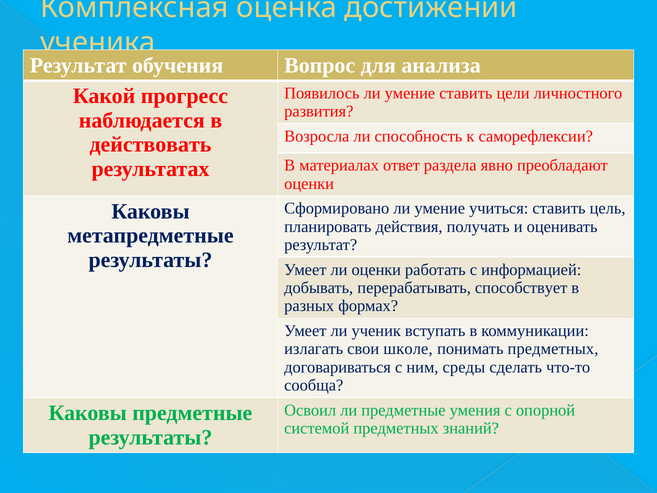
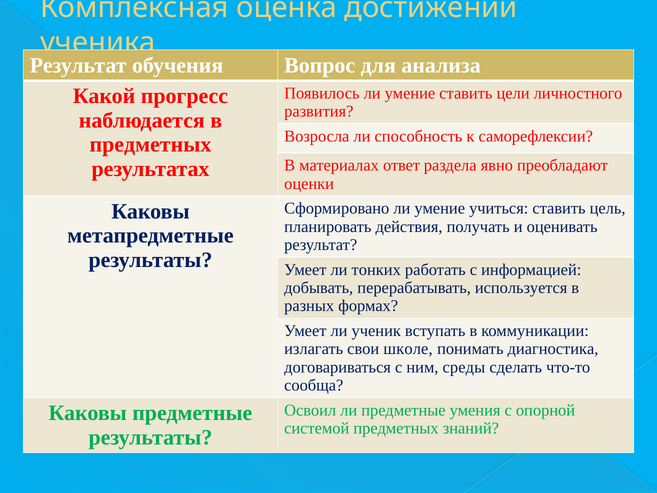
действовать: действовать -> предметных (150, 145)
ли оценки: оценки -> тонких (376, 269)
способствует: способствует -> используется (521, 288)
понимать предметных: предметных -> диагностика (553, 349)
